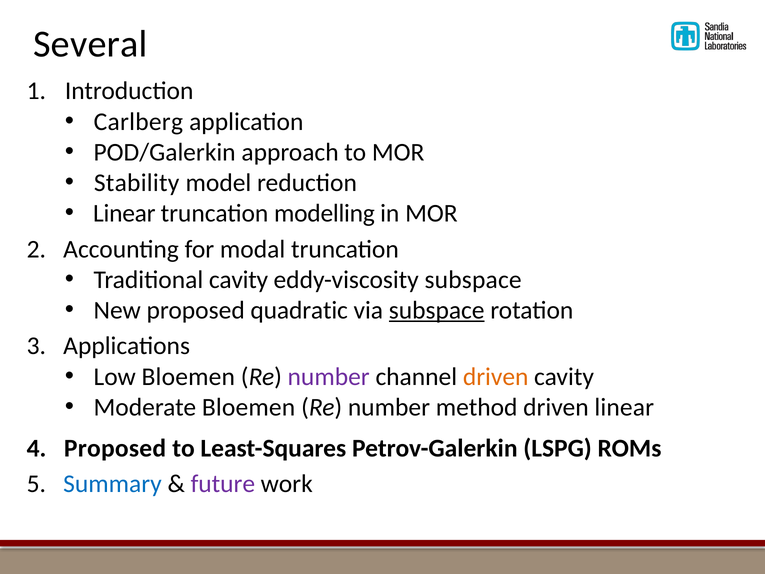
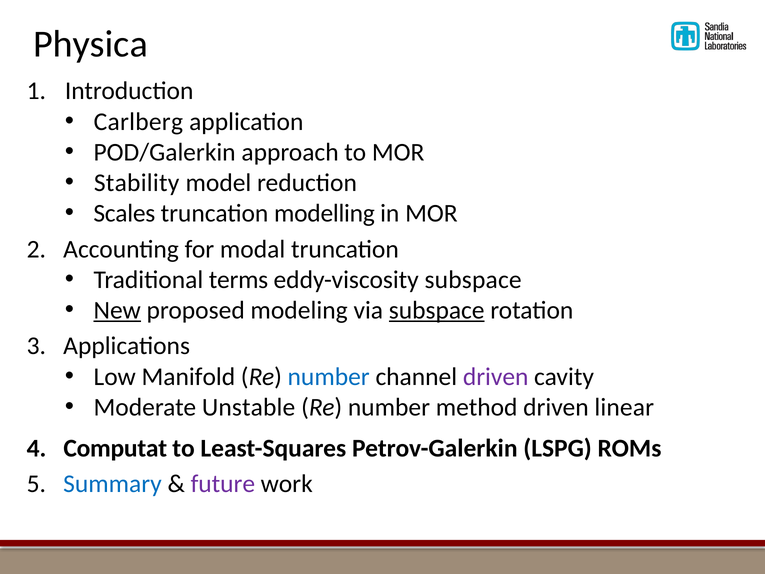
Several: Several -> Physica (90, 44)
Linear: Linear -> Scales (124, 213)
Traditional cavity: cavity -> terms (239, 280)
New underline: none -> present (117, 310)
quadratic: quadratic -> modeling (299, 310)
Low Bloemen: Bloemen -> Manifold (188, 377)
number colour: purple -> blue (329, 377)
driven colour: orange -> purple (496, 377)
Moderate Bloemen: Bloemen -> Unstable (249, 407)
4 Proposed: Proposed -> Computat (115, 448)
